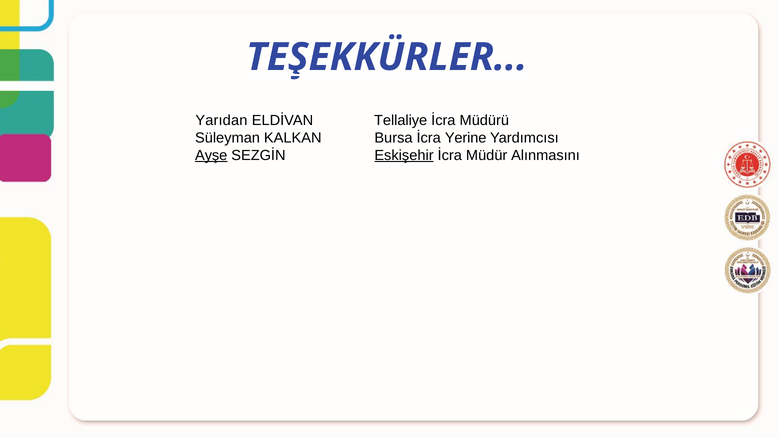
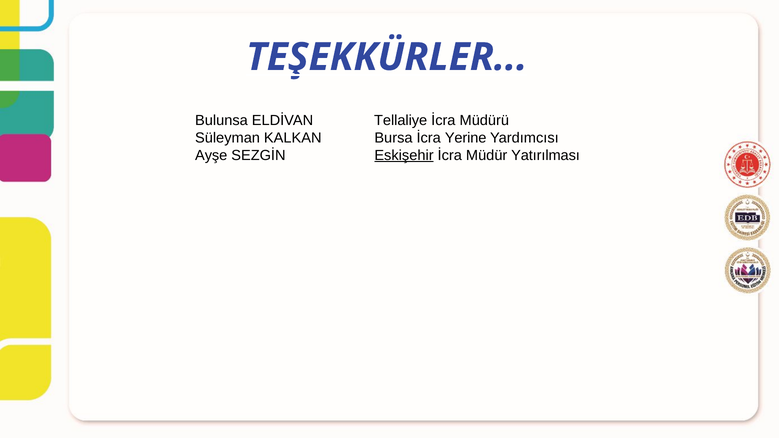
Yarıdan: Yarıdan -> Bulunsa (221, 120)
Ayşe underline: present -> none (211, 155)
Alınmasını: Alınmasını -> Yatırılması (546, 155)
